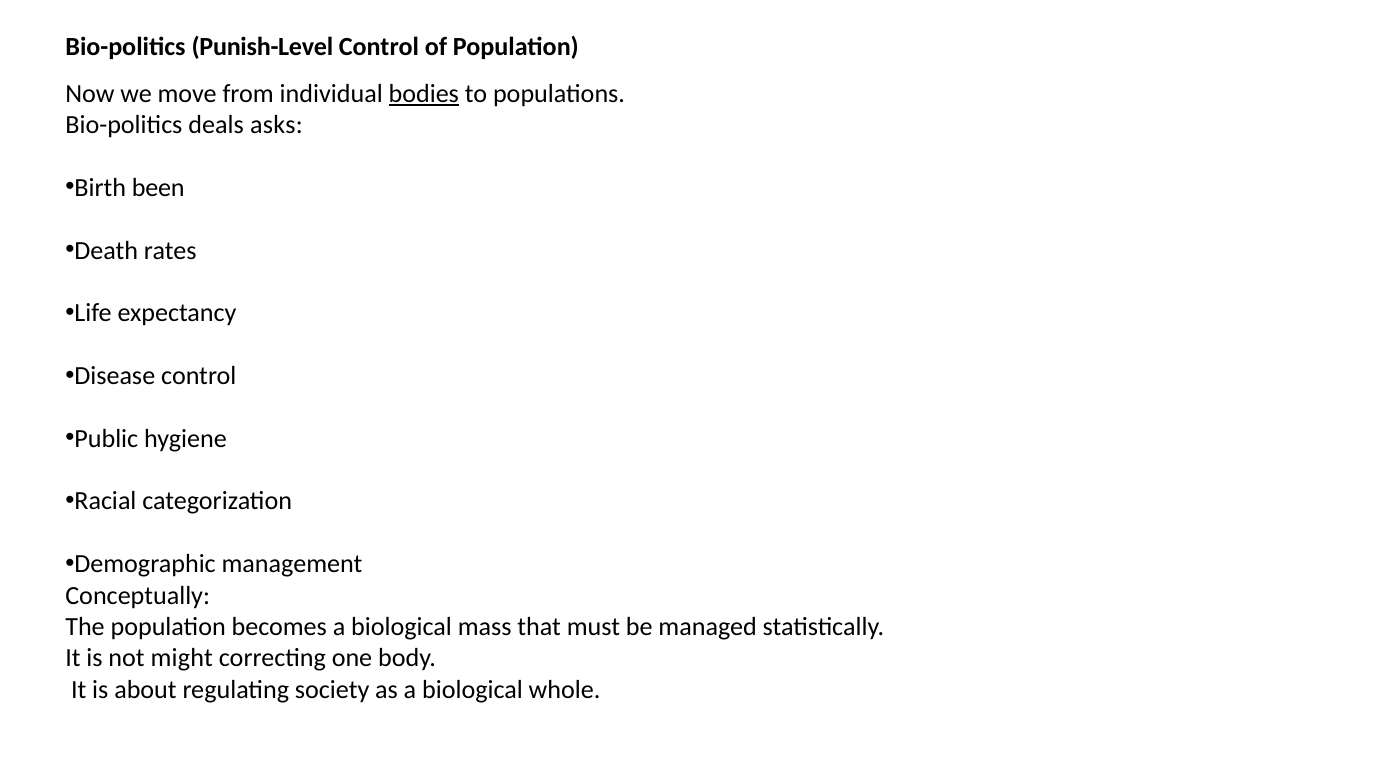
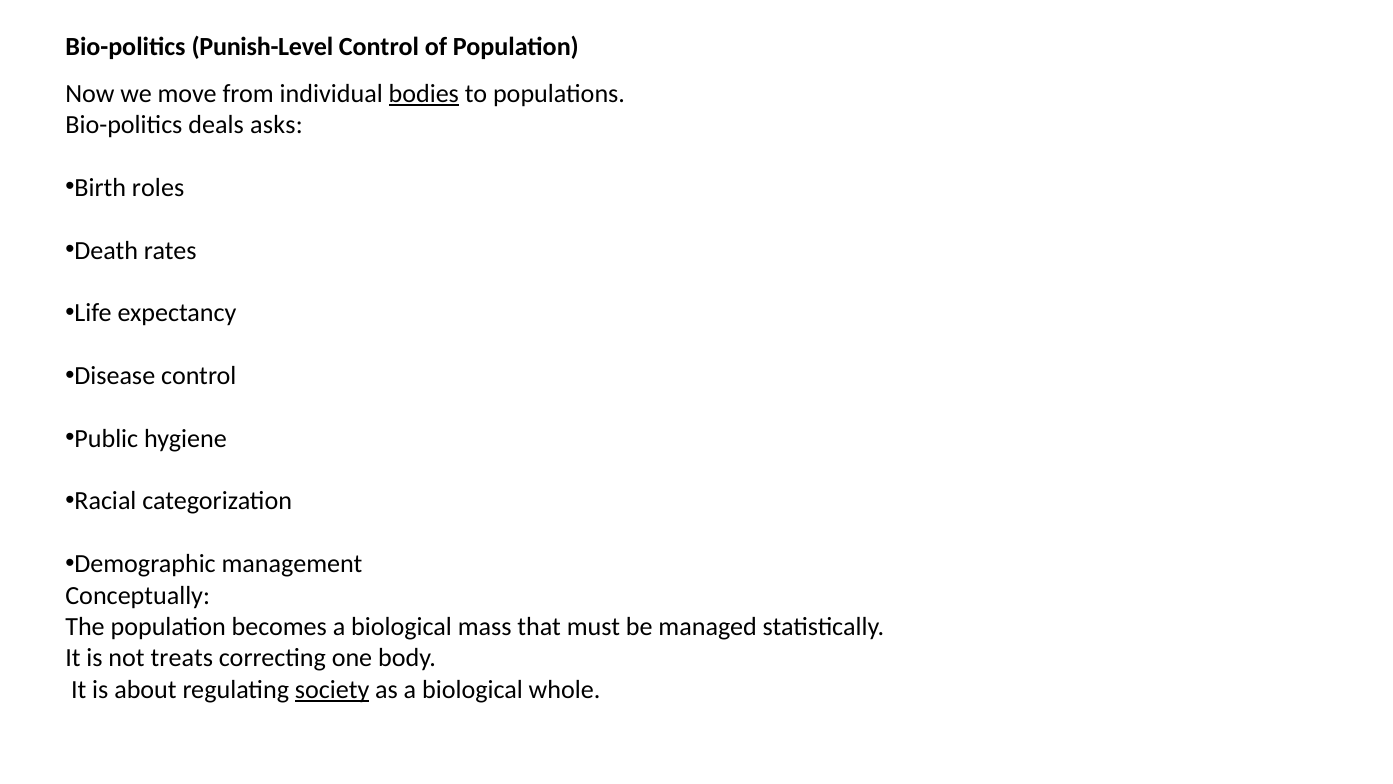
been: been -> roles (158, 188)
might: might -> treats (182, 658)
society underline: none -> present (332, 689)
